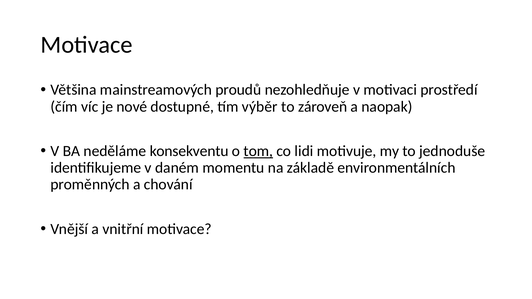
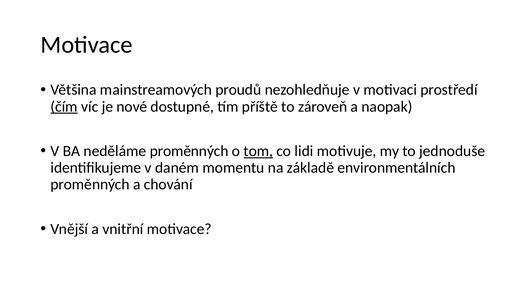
čím underline: none -> present (64, 107)
výběr: výběr -> příště (260, 107)
neděláme konsekventu: konsekventu -> proměnných (189, 151)
